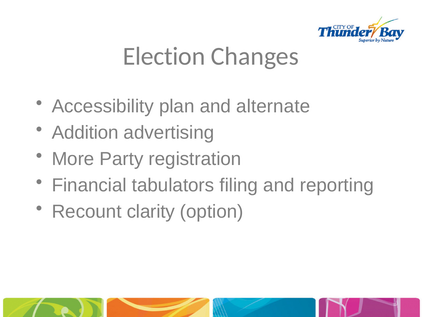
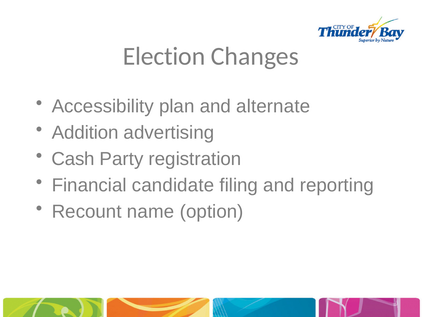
More: More -> Cash (73, 159)
tabulators: tabulators -> candidate (173, 185)
clarity: clarity -> name (151, 211)
